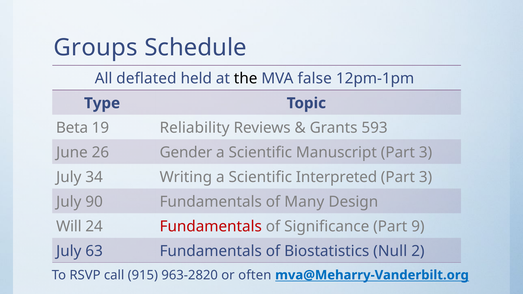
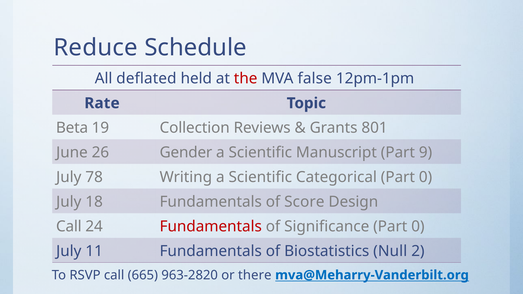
Groups: Groups -> Reduce (96, 48)
the colour: black -> red (246, 79)
Type: Type -> Rate (102, 103)
Reliability: Reliability -> Collection (195, 128)
593: 593 -> 801 (375, 128)
Manuscript Part 3: 3 -> 9 (426, 153)
34: 34 -> 78 (94, 177)
Interpreted: Interpreted -> Categorical (336, 177)
3: 3 -> 0 (426, 177)
90: 90 -> 18 (94, 202)
Many: Many -> Score (304, 202)
Will: Will -> Call (69, 227)
9: 9 -> 0 (418, 227)
63: 63 -> 11 (94, 251)
915: 915 -> 665 (143, 275)
often: often -> there (255, 275)
